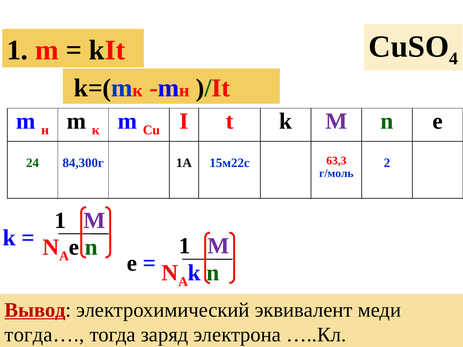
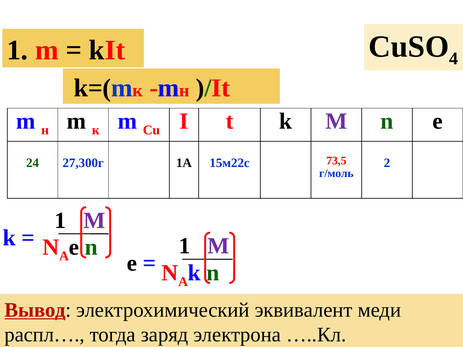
84,300г: 84,300г -> 27,300г (83, 163)
63,3: 63,3 -> 73,5 (336, 161)
тогда…: тогда… -> распл… (45, 335)
